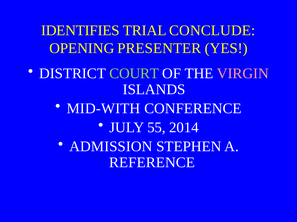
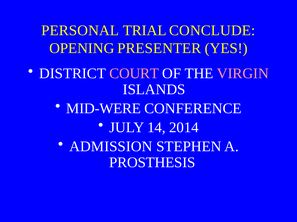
IDENTIFIES: IDENTIFIES -> PERSONAL (80, 30)
COURT colour: light green -> pink (134, 74)
MID-WITH: MID-WITH -> MID-WERE (104, 109)
55: 55 -> 14 (156, 128)
REFERENCE: REFERENCE -> PROSTHESIS (152, 163)
